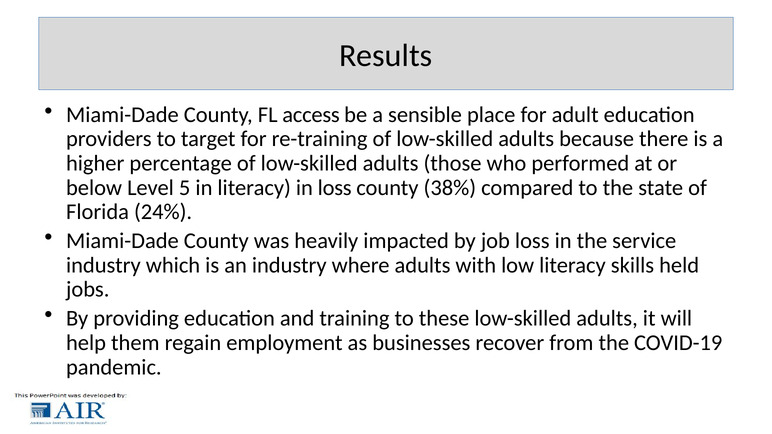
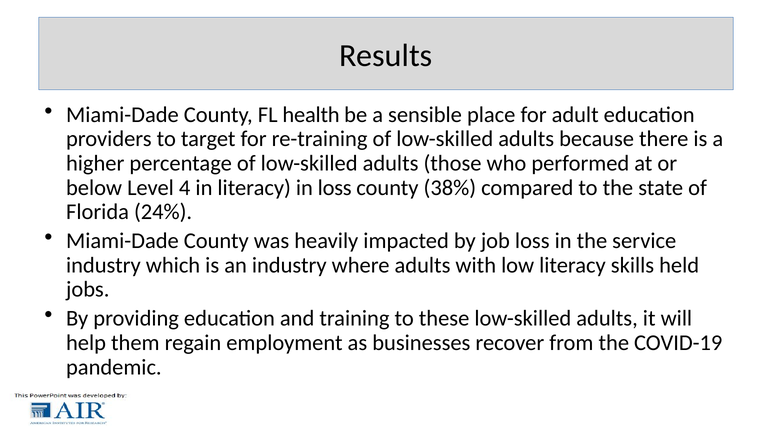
access: access -> health (311, 115)
5: 5 -> 4 (185, 188)
